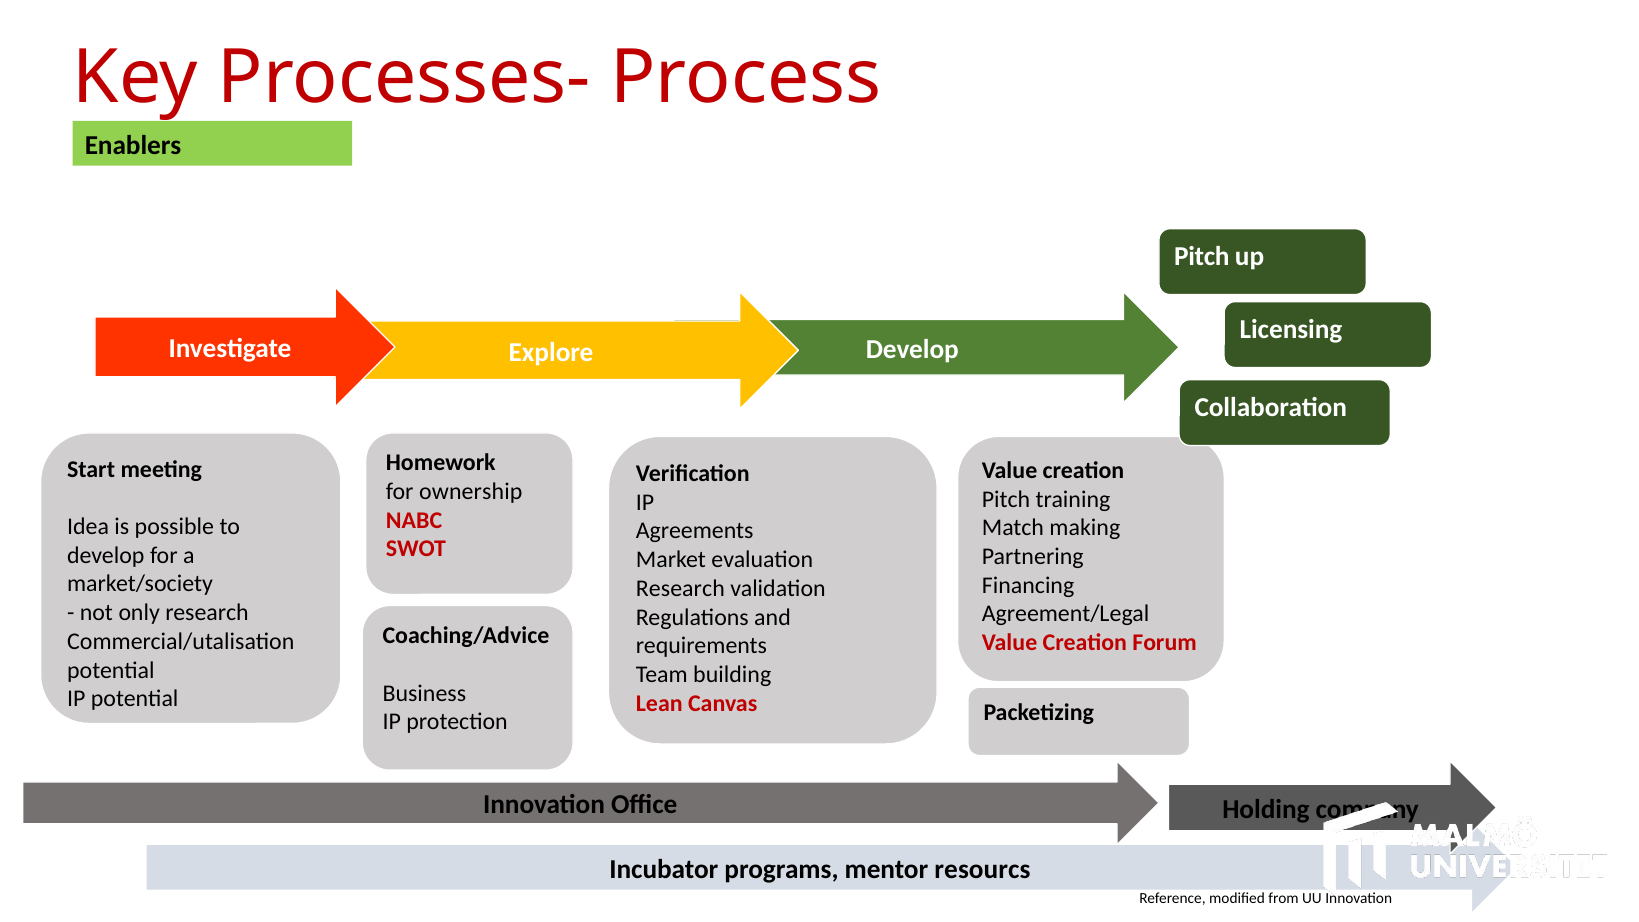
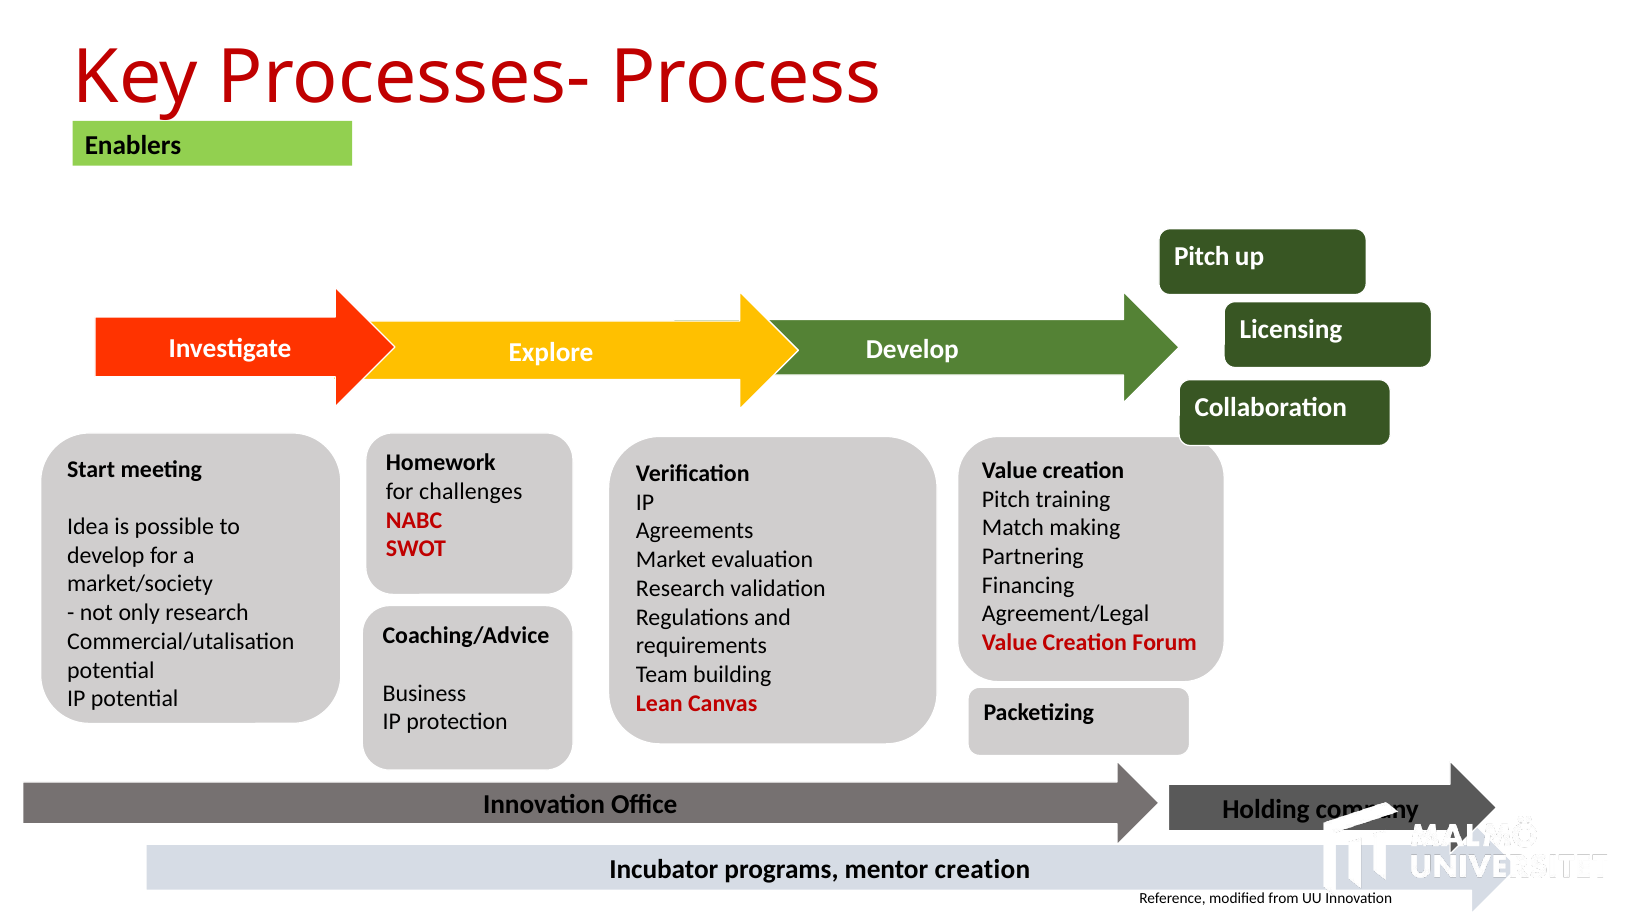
ownership: ownership -> challenges (471, 492)
mentor resourcs: resourcs -> creation (982, 869)
